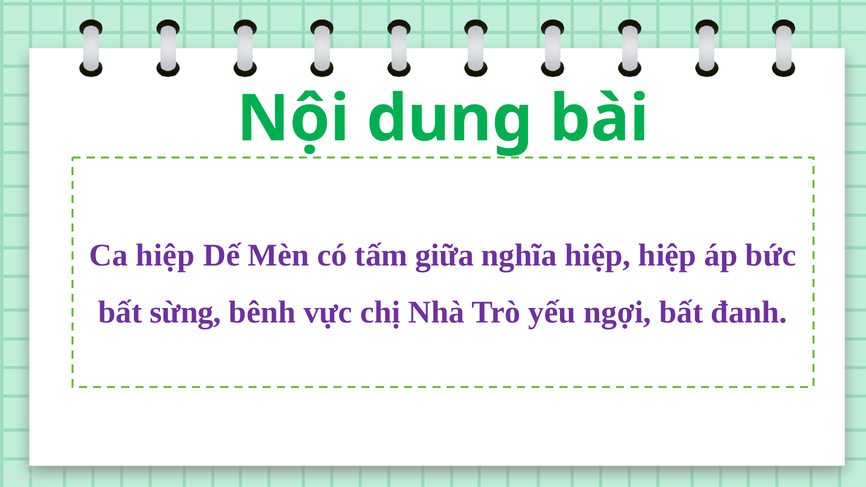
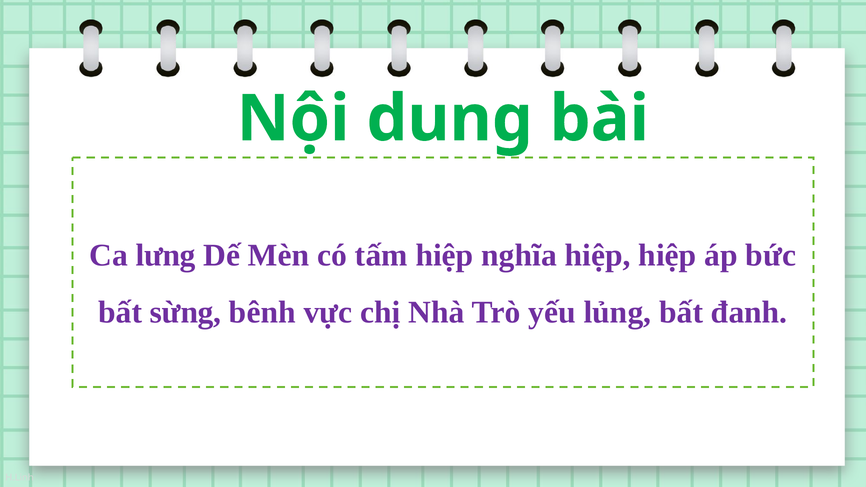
Ca hiệp: hiệp -> lưng (166, 255)
tấm giữa: giữa -> hiệp (444, 255)
ngợi: ngợi -> lủng (617, 312)
